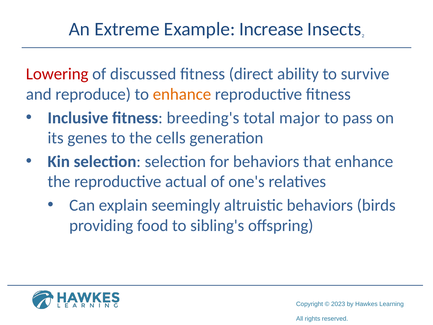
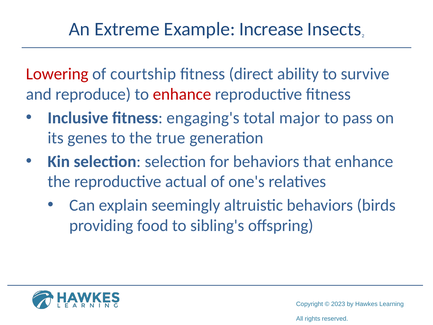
discussed: discussed -> courtship (143, 74)
enhance colour: orange -> red (182, 94)
breeding's: breeding's -> engaging's (203, 118)
cells: cells -> true (171, 138)
